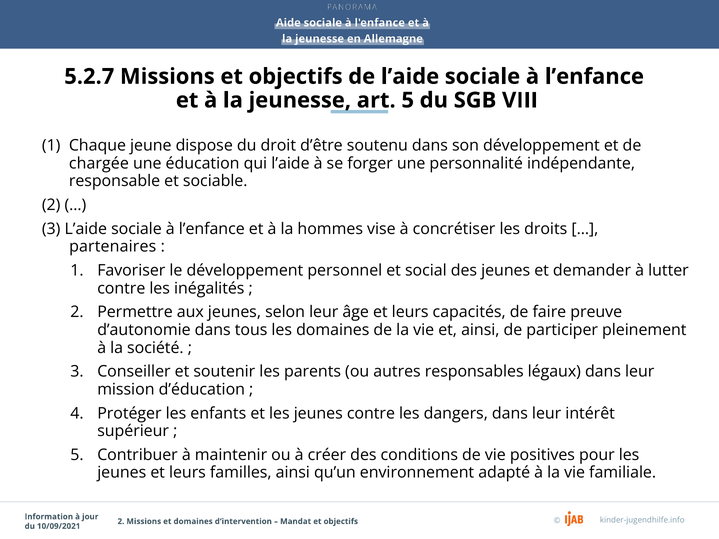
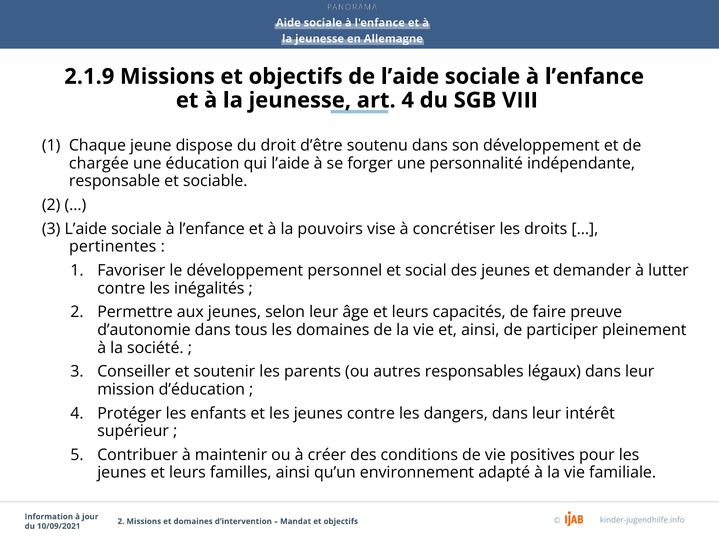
5.2.7: 5.2.7 -> 2.1.9 (89, 77)
art 5: 5 -> 4 (408, 100)
hommes: hommes -> pouvoirs (330, 229)
partenaires: partenaires -> pertinentes (113, 247)
